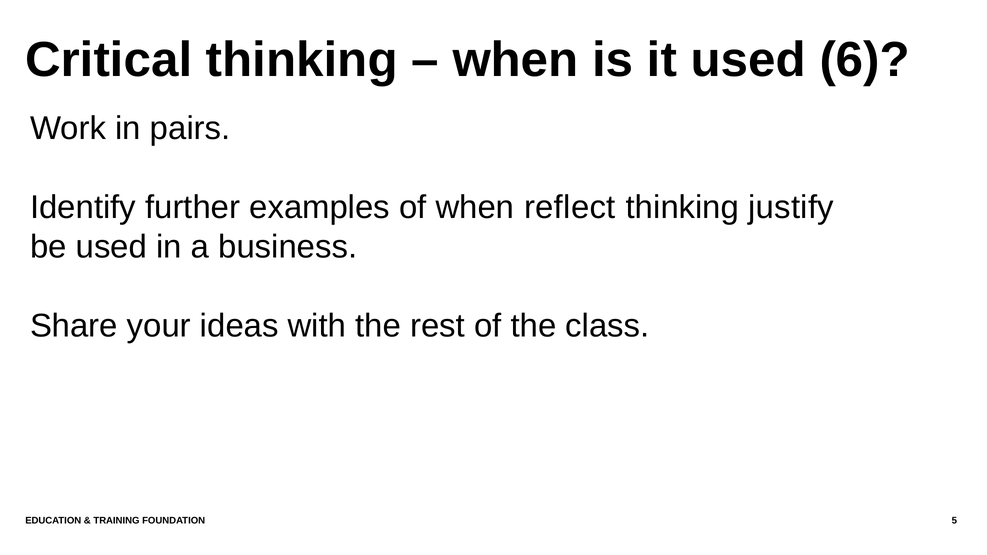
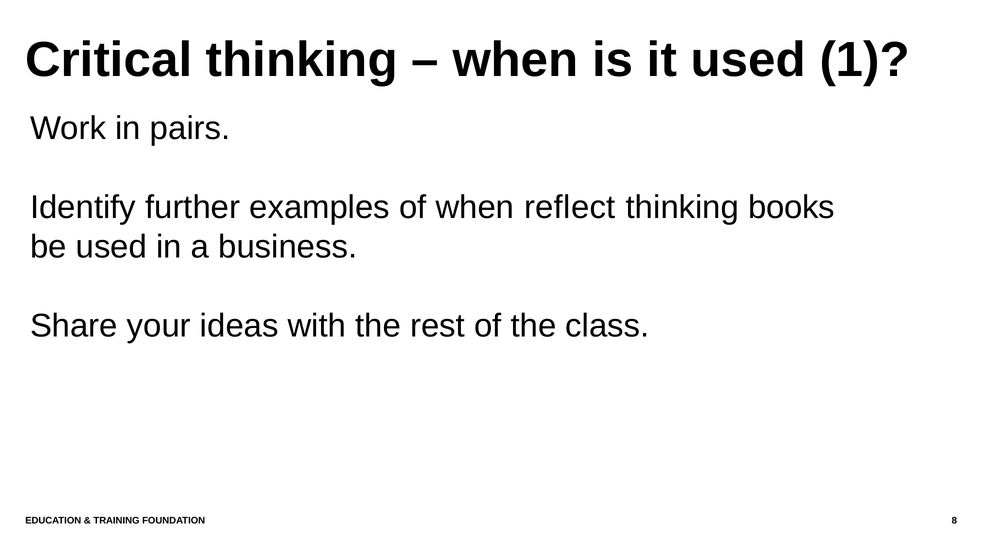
6: 6 -> 1 (865, 60)
justify: justify -> books (791, 208)
5: 5 -> 8 (954, 521)
